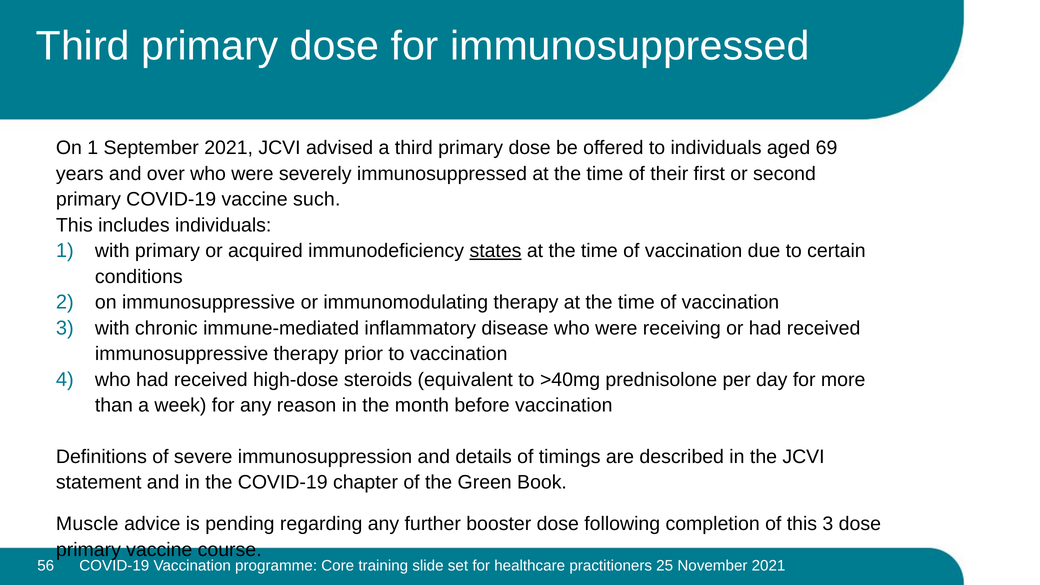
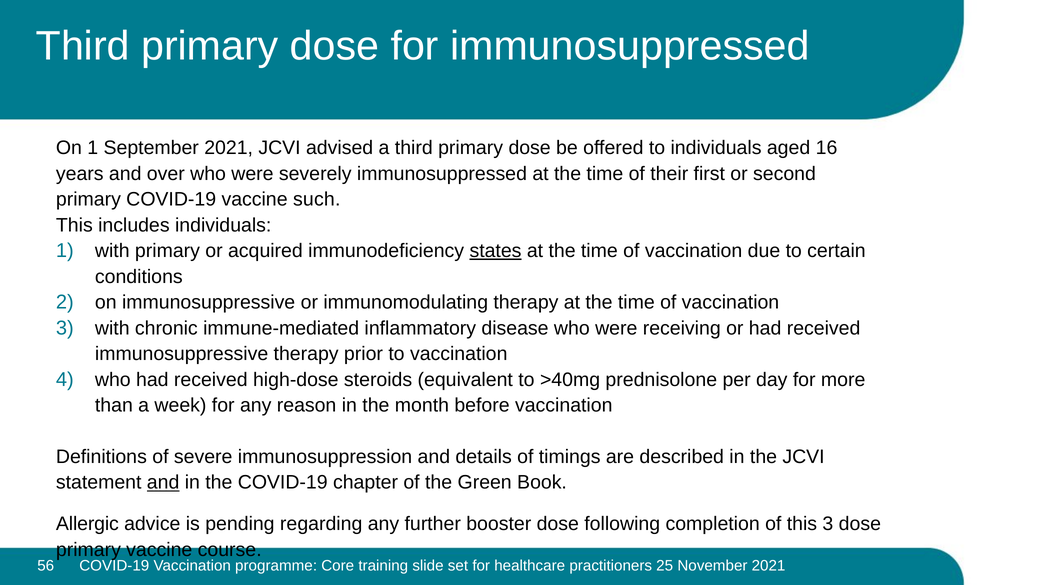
69: 69 -> 16 (826, 148)
and underline: none -> present (163, 483)
Muscle: Muscle -> Allergic (87, 524)
